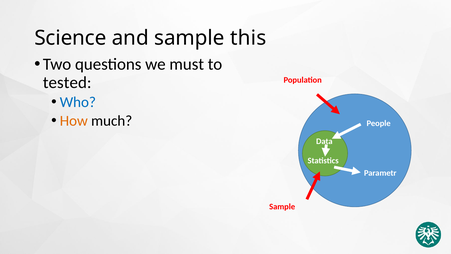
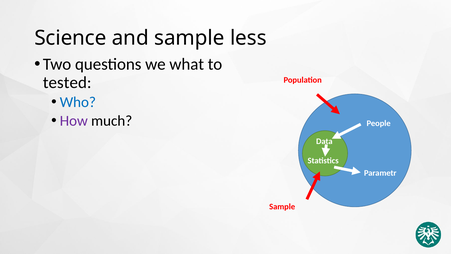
this: this -> less (248, 38)
must: must -> what (187, 64)
How colour: orange -> purple (74, 121)
